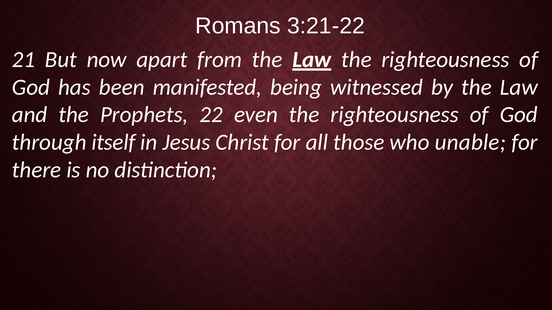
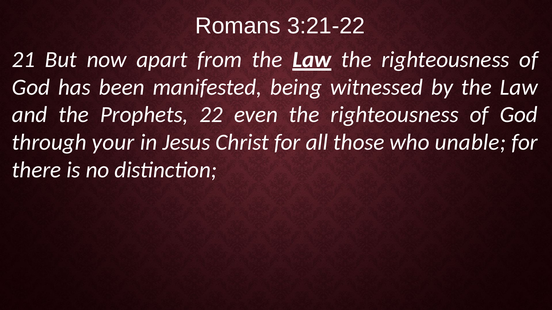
itself: itself -> your (113, 142)
